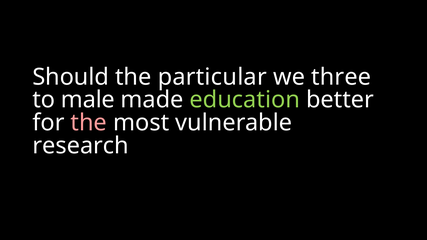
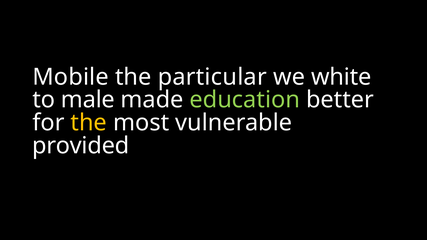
Should: Should -> Mobile (71, 77)
three: three -> white (341, 77)
the colour: pink -> yellow (89, 123)
research: research -> provided (81, 146)
